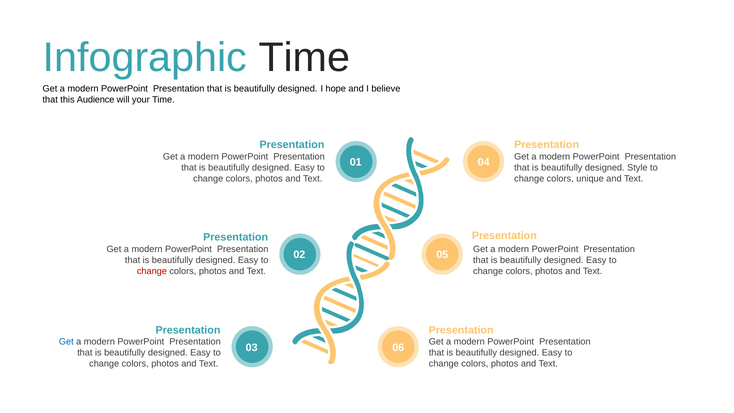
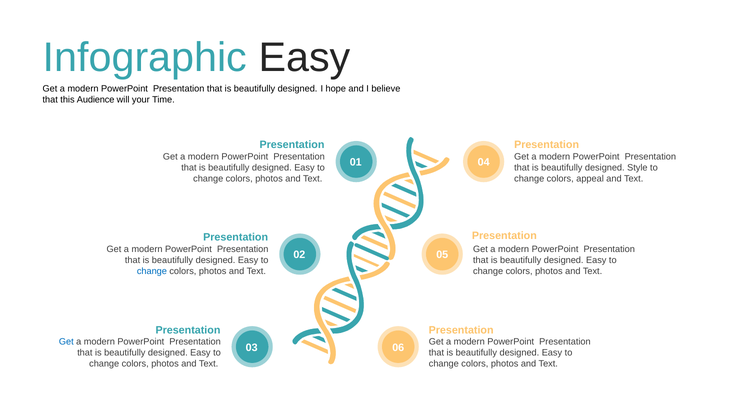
Infographic Time: Time -> Easy (304, 58)
unique: unique -> appeal (590, 179)
change colour: red -> blue (152, 271)
